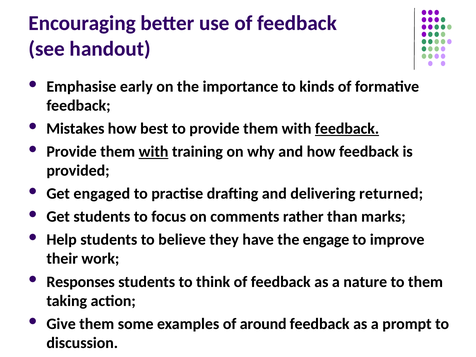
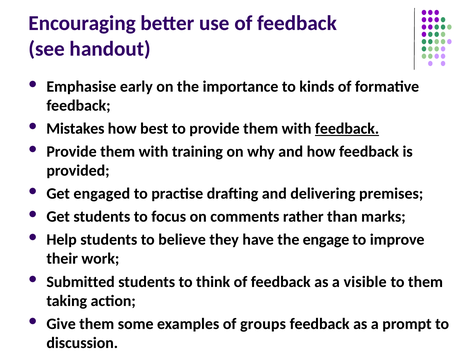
with underline: present -> none (154, 152)
returned: returned -> premises (391, 194)
Responses: Responses -> Submitted (81, 282)
nature: nature -> visible (365, 282)
around: around -> groups (263, 324)
